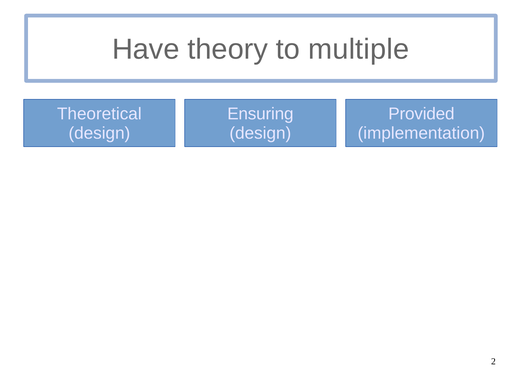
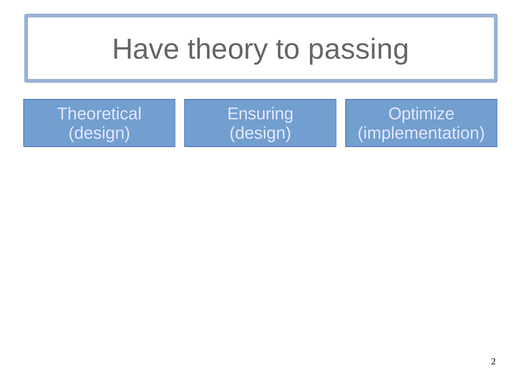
multiple: multiple -> passing (359, 49)
Provided: Provided -> Optimize (421, 114)
